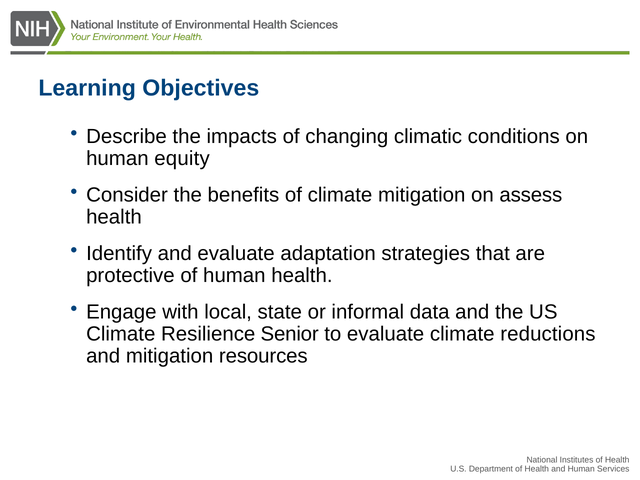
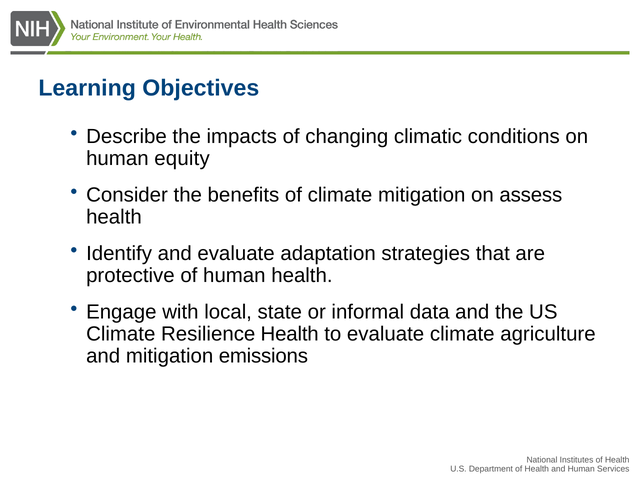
Resilience Senior: Senior -> Health (290, 334)
reductions: reductions -> agriculture (548, 334)
resources: resources -> emissions (263, 356)
